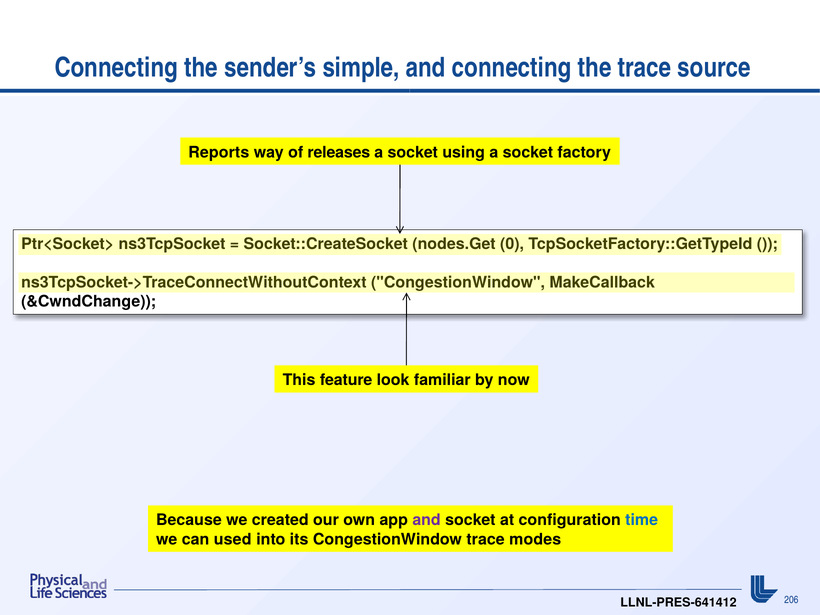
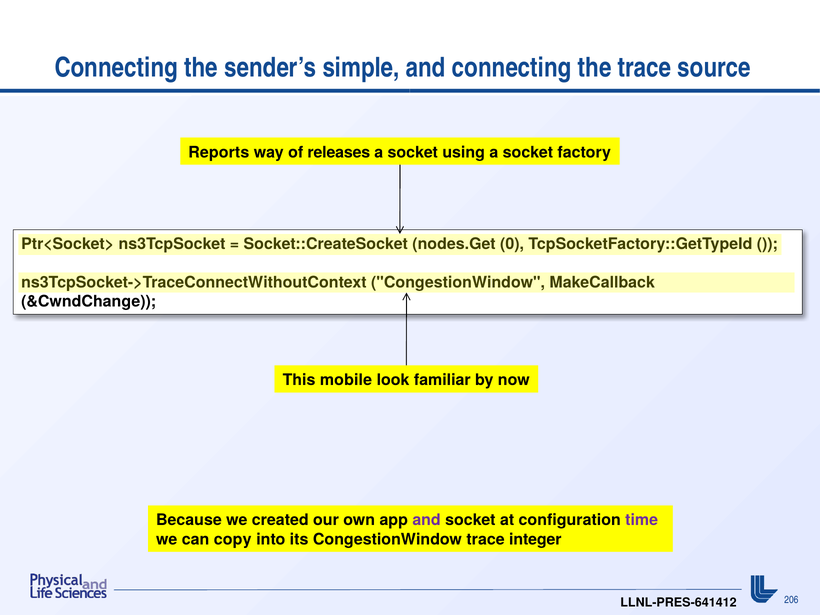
feature: feature -> mobile (346, 380)
time colour: blue -> purple (642, 520)
used: used -> copy (233, 539)
modes: modes -> integer (535, 539)
